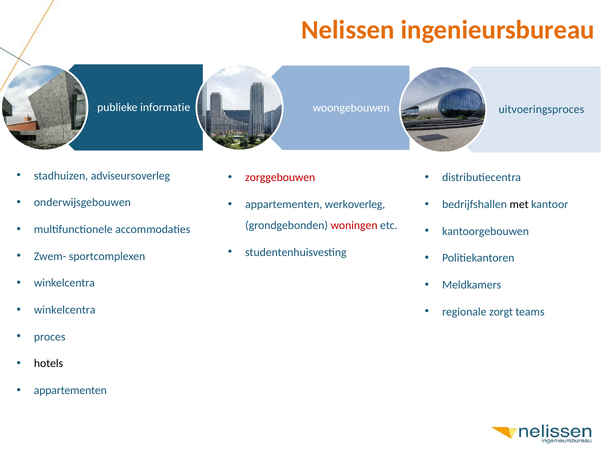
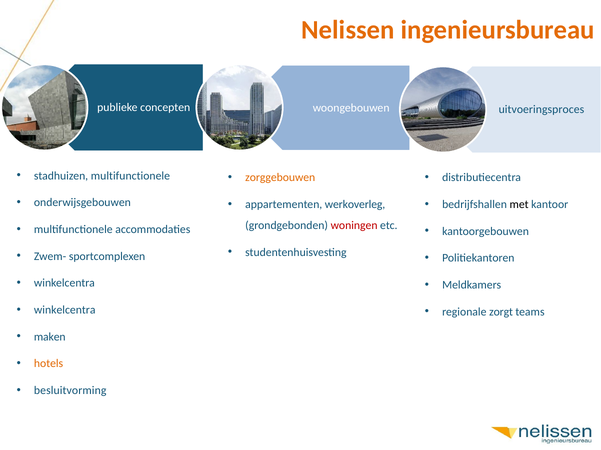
informatie: informatie -> concepten (165, 108)
stadhuizen adviseursoverleg: adviseursoverleg -> multifunctionele (130, 176)
zorggebouwen colour: red -> orange (280, 178)
proces: proces -> maken (50, 337)
hotels colour: black -> orange (49, 364)
appartementen: appartementen -> besluitvorming (70, 391)
